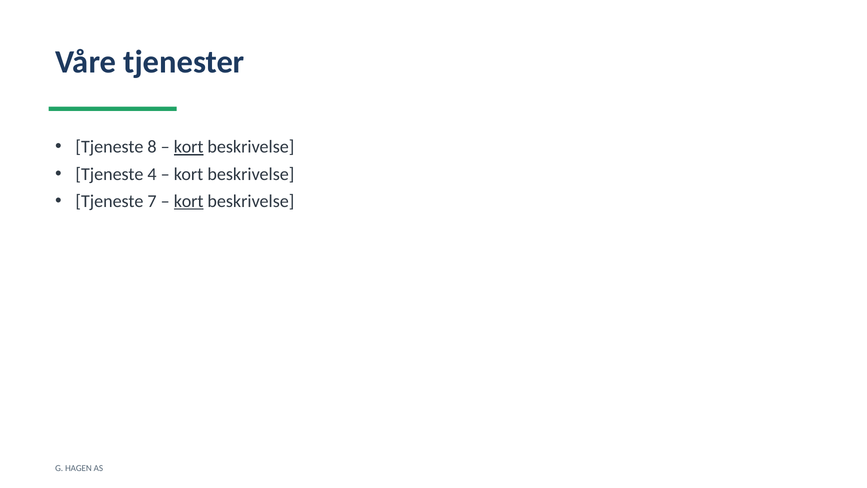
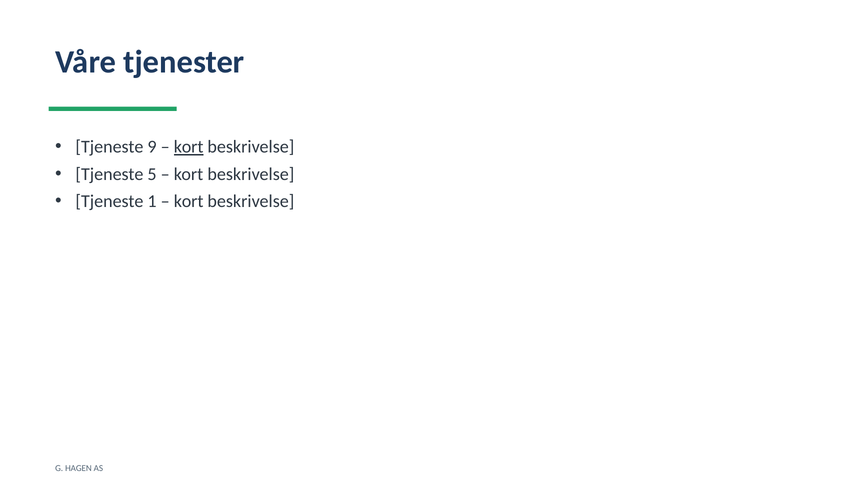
8: 8 -> 9 (152, 147)
4: 4 -> 5 (152, 174)
7: 7 -> 1 (152, 201)
kort underline: present -> none (189, 201)
